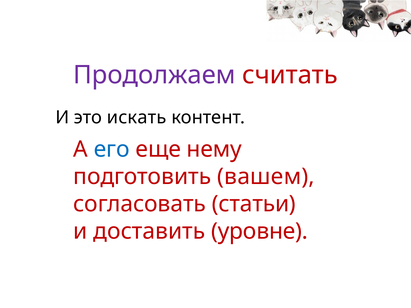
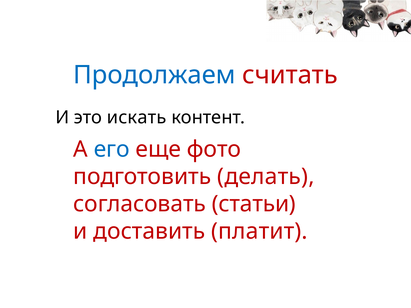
Продолжаем colour: purple -> blue (154, 75)
нему: нему -> фото (214, 149)
вашем: вашем -> делать (266, 177)
уровне: уровне -> платит (259, 231)
